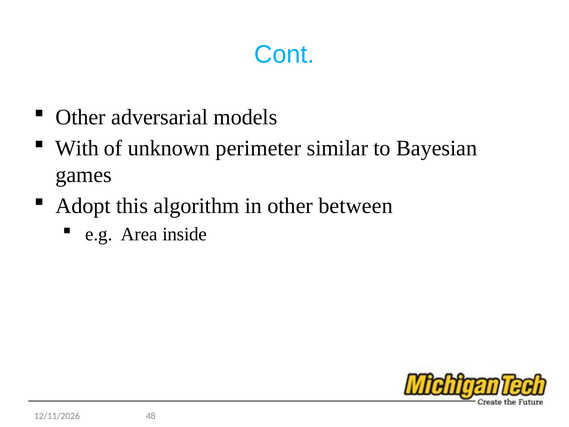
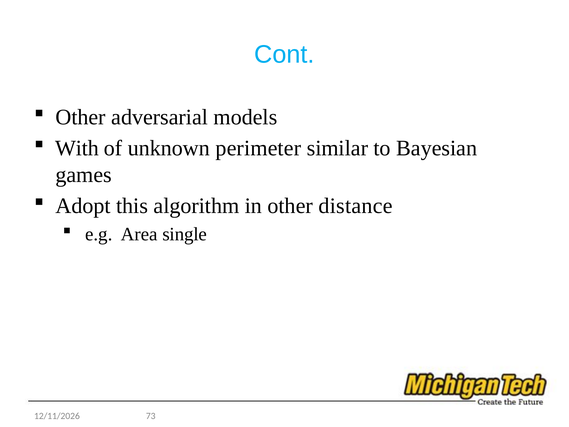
between: between -> distance (356, 206)
inside: inside -> single (185, 234)
48: 48 -> 73 (151, 416)
